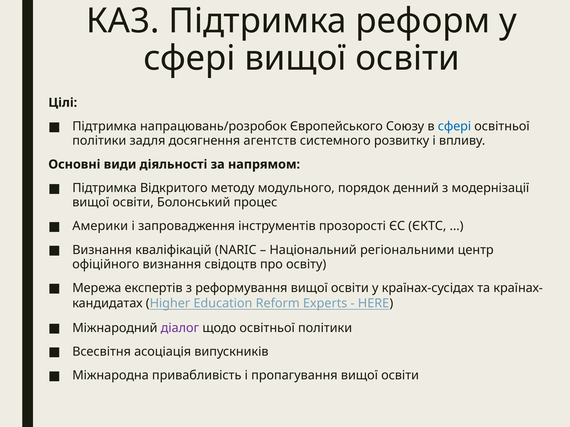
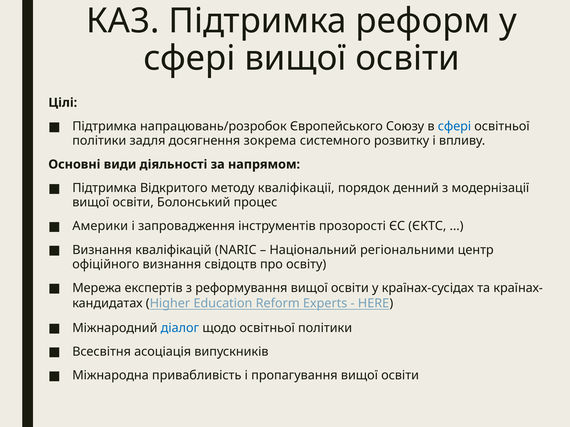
агентств: агентств -> зокрема (270, 141)
модульного: модульного -> кваліфікації (296, 188)
діалог colour: purple -> blue (180, 328)
